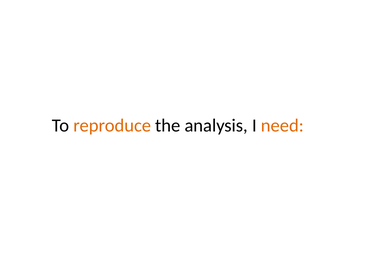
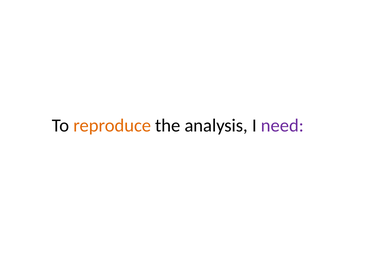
need colour: orange -> purple (282, 126)
